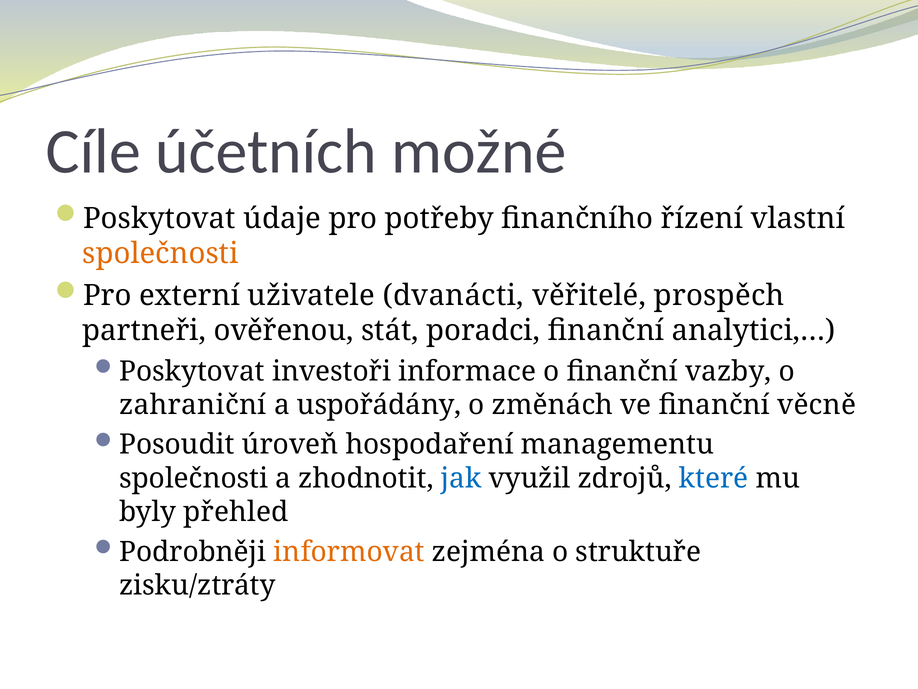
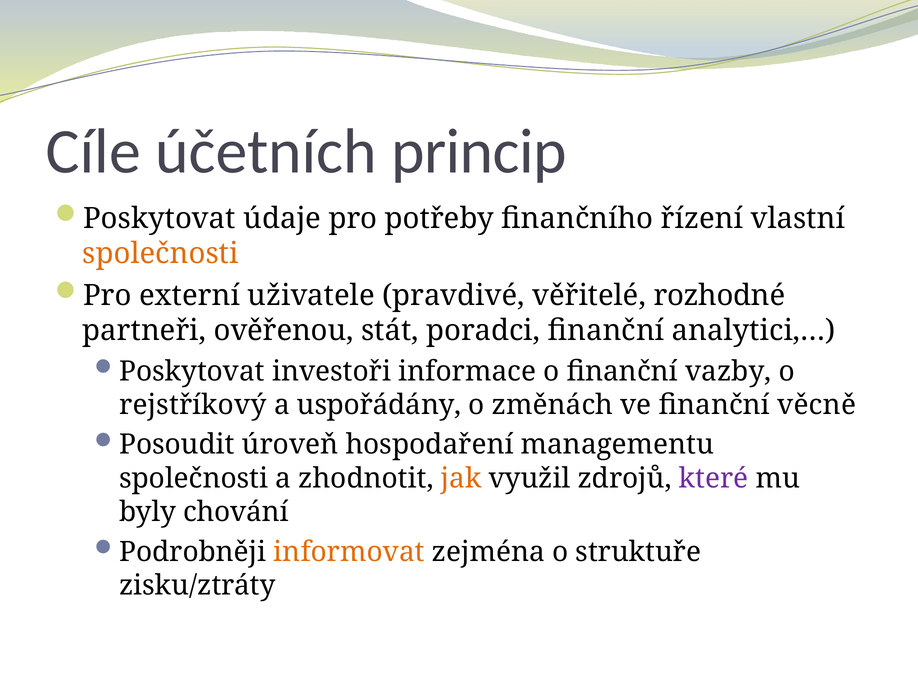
možné: možné -> princip (479, 152)
dvanácti: dvanácti -> pravdivé (453, 295)
prospěch: prospěch -> rozhodné (719, 295)
zahraniční: zahraniční -> rejstříkový (193, 405)
jak colour: blue -> orange (461, 478)
které colour: blue -> purple (714, 478)
přehled: přehled -> chování (236, 512)
